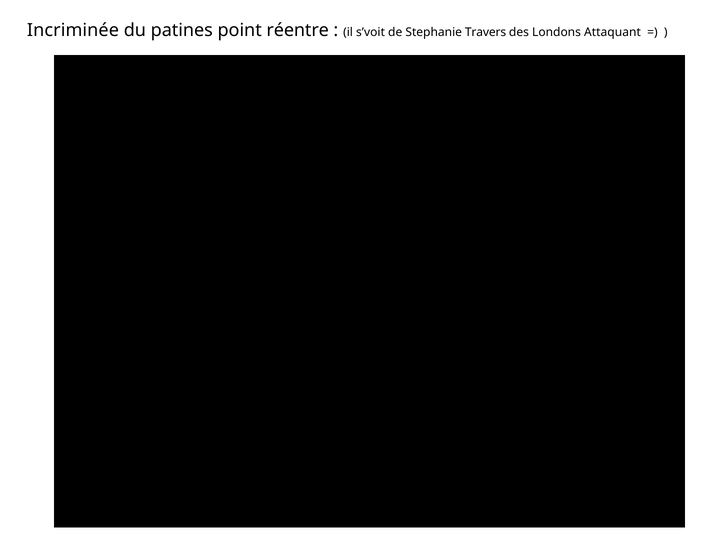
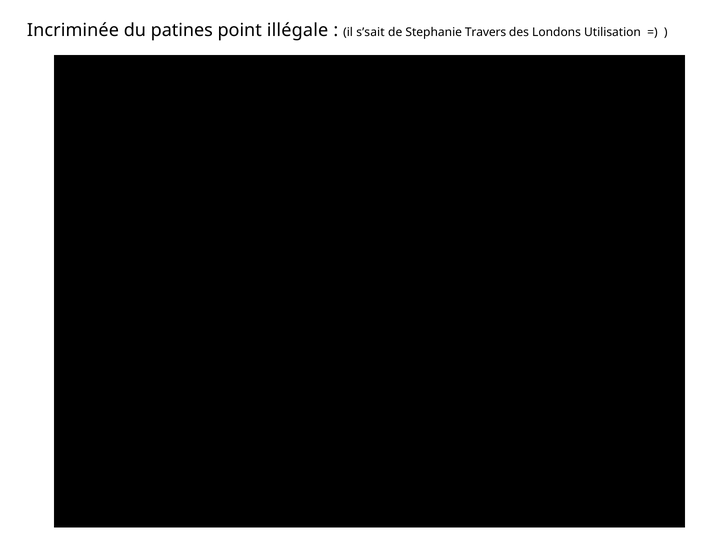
réentre: réentre -> illégale (298, 31)
s’voit: s’voit -> s’sait (370, 33)
Attaquant: Attaquant -> Utilisation (612, 33)
